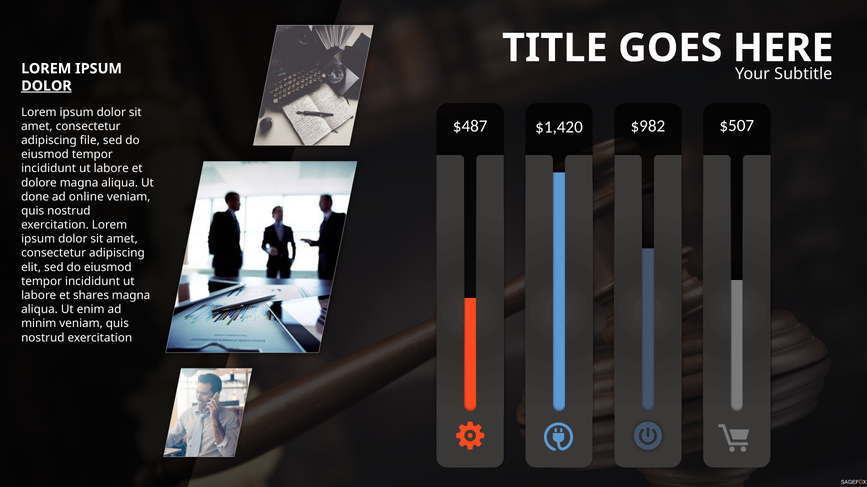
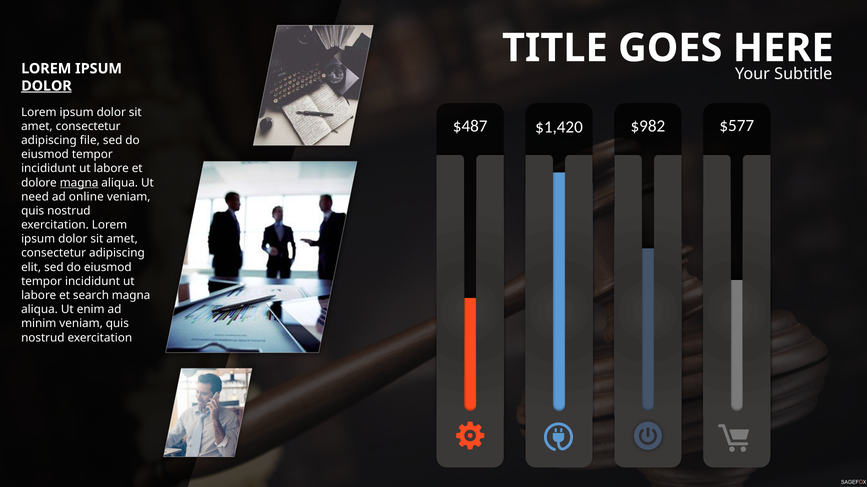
$507: $507 -> $577 (737, 126)
magna underline: none -> present (79, 183)
done: done -> need (35, 197)
shares: shares -> search (91, 296)
